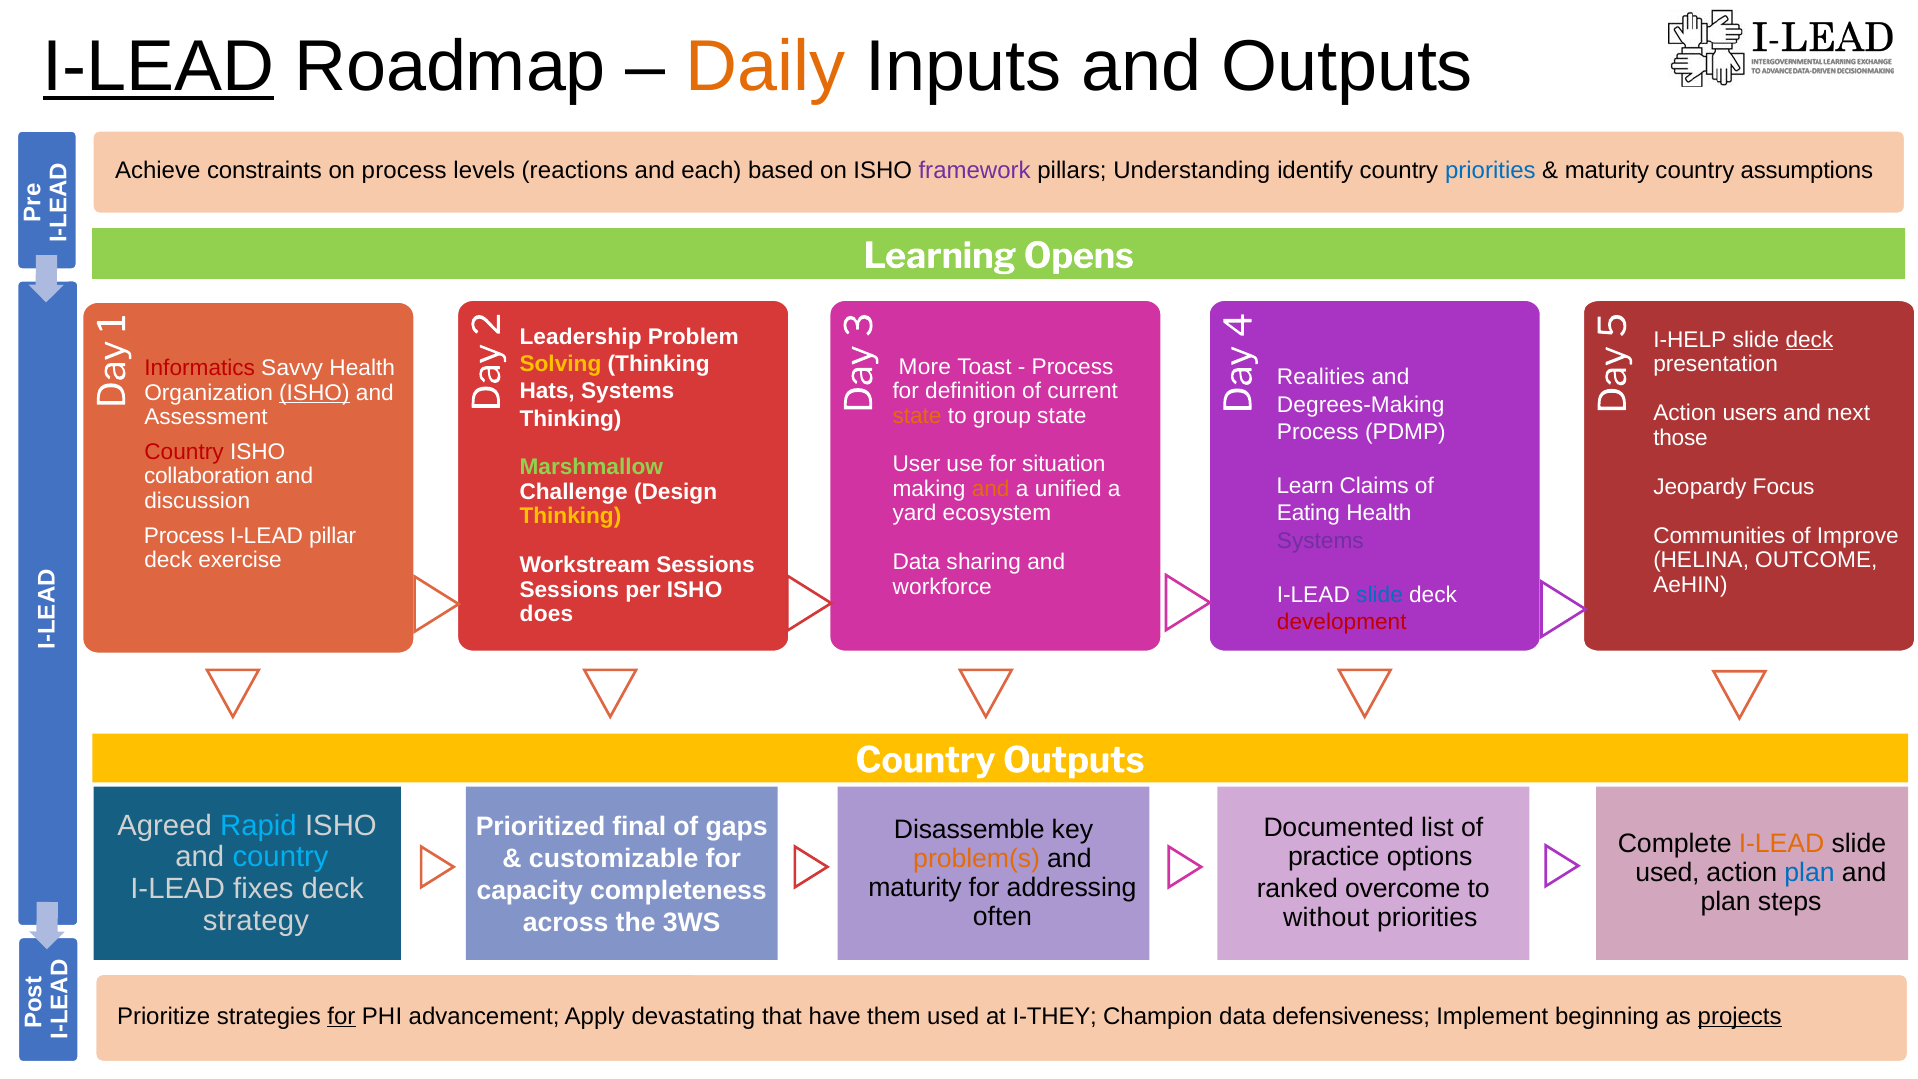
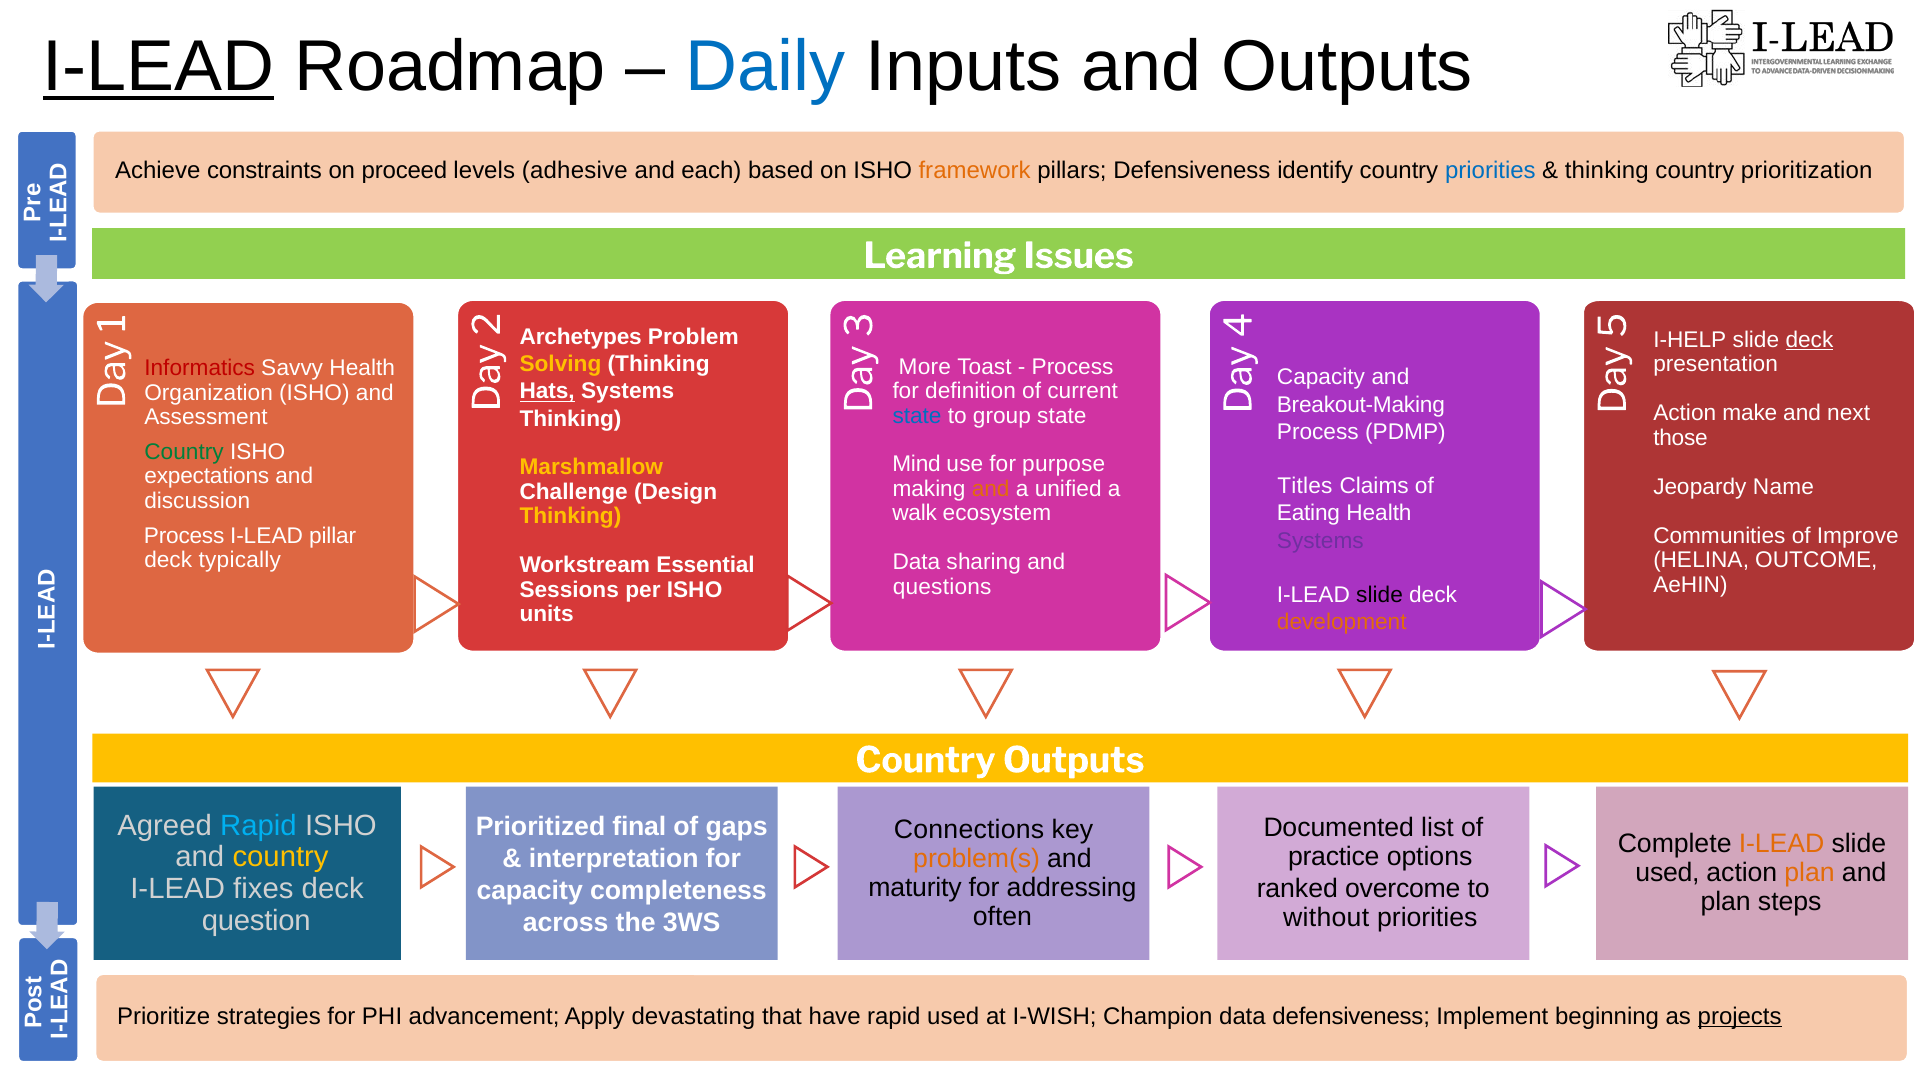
Daily colour: orange -> blue (766, 67)
on process: process -> proceed (404, 170)
reactions: reactions -> adhesive (575, 170)
framework colour: purple -> orange (975, 170)
pillars Understanding: Understanding -> Defensiveness (1192, 170)
maturity: maturity -> thinking (1607, 170)
assumptions: assumptions -> prioritization (1807, 170)
Opens: Opens -> Issues (1079, 256)
Leadership: Leadership -> Archetypes (581, 337)
Realities: Realities -> Capacity (1321, 377)
Hats underline: none -> present (547, 391)
ISHO underline: present -> none (314, 393)
Degrees-Making: Degrees-Making -> Breakout-Making (1361, 405)
users: users -> make (1750, 413)
state colour: orange -> blue (917, 416)
Country colour: red -> green (184, 452)
User: User -> Mind (917, 464)
situation: situation -> purpose (1064, 464)
Marshmallow colour: light green -> yellow (591, 467)
collaboration: collaboration -> expectations (207, 476)
Learn: Learn -> Titles (1305, 486)
Focus: Focus -> Name (1784, 487)
yard: yard -> walk (915, 513)
exercise: exercise -> typically (240, 560)
Workstream Sessions: Sessions -> Essential (706, 565)
workforce: workforce -> questions (942, 587)
slide colour: blue -> black (1380, 595)
does: does -> units (547, 614)
development colour: red -> orange (1342, 622)
Disassemble: Disassemble -> Connections (969, 830)
country colour: light blue -> yellow (281, 857)
customizable: customizable -> interpretation (614, 859)
plan colour: blue -> orange (1810, 873)
strategy: strategy -> question (256, 920)
for underline: present -> none (341, 1016)
have them: them -> rapid (894, 1016)
I-THEY: I-THEY -> I-WISH (1055, 1016)
